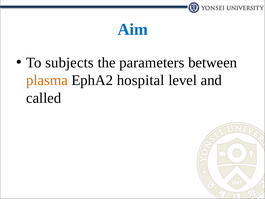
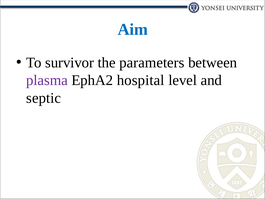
subjects: subjects -> survivor (70, 63)
plasma colour: orange -> purple (47, 80)
called: called -> septic (44, 98)
